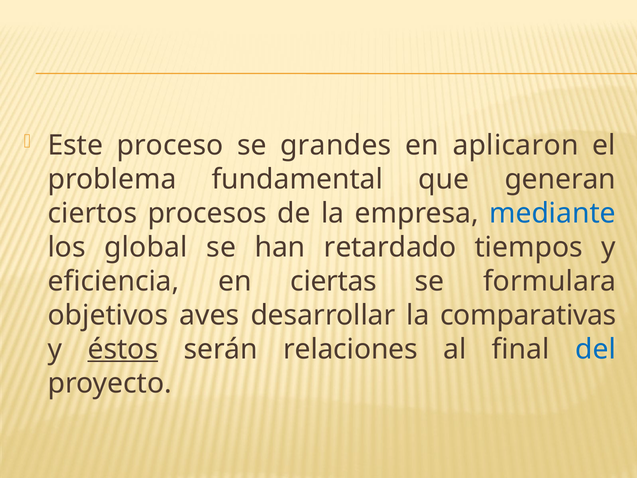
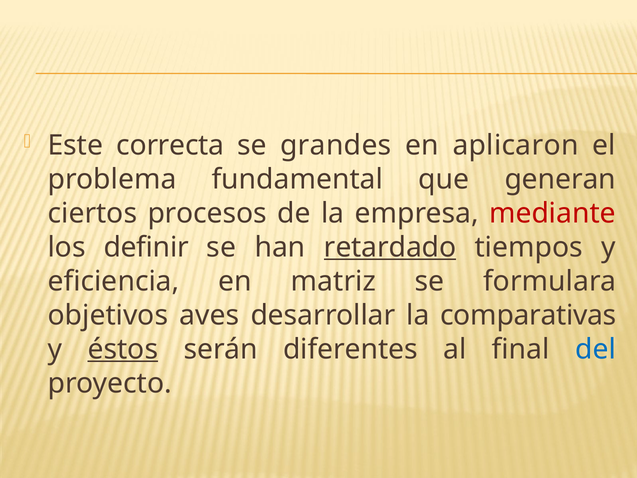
proceso: proceso -> correcta (170, 145)
mediante colour: blue -> red (552, 213)
global: global -> definir (146, 247)
retardado underline: none -> present (390, 247)
ciertas: ciertas -> matriz (333, 281)
relaciones: relaciones -> diferentes (350, 349)
